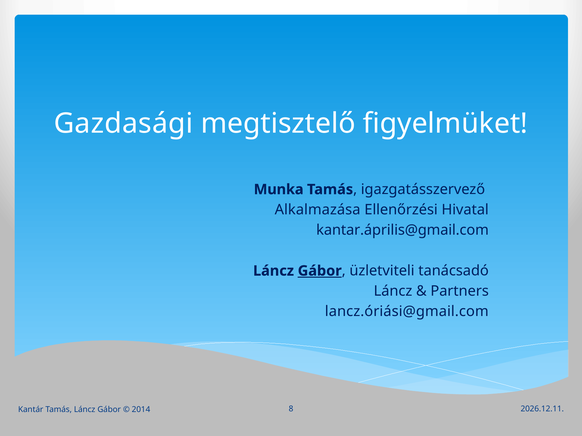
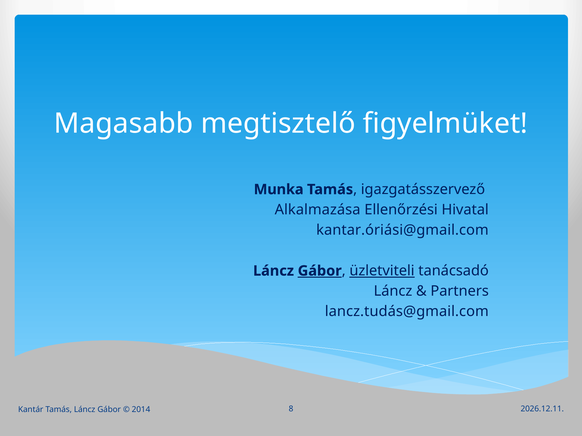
Gazdasági: Gazdasági -> Magasabb (124, 124)
kantar.április@gmail.com: kantar.április@gmail.com -> kantar.óriási@gmail.com (402, 230)
üzletviteli underline: none -> present (382, 271)
lancz.óriási@gmail.com: lancz.óriási@gmail.com -> lancz.tudás@gmail.com (407, 312)
